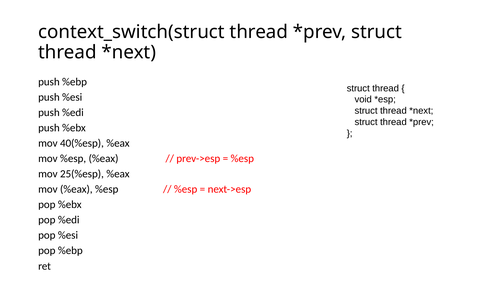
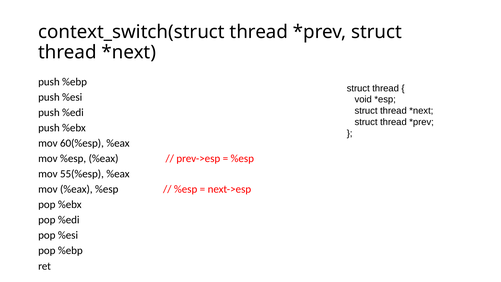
40(%esp: 40(%esp -> 60(%esp (82, 143)
25(%esp: 25(%esp -> 55(%esp (82, 174)
